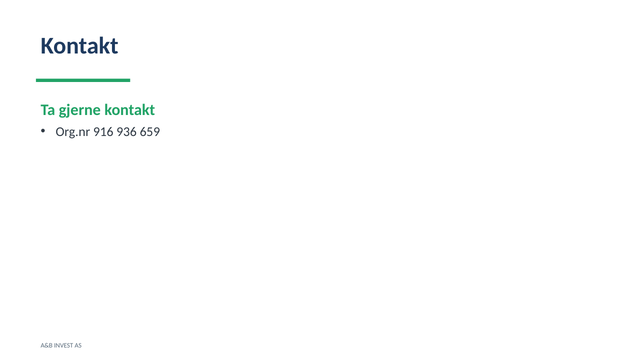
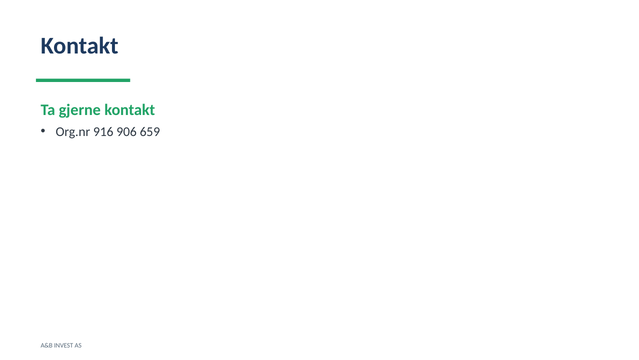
936: 936 -> 906 (127, 131)
